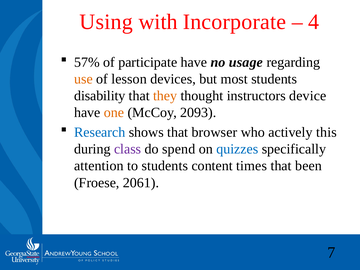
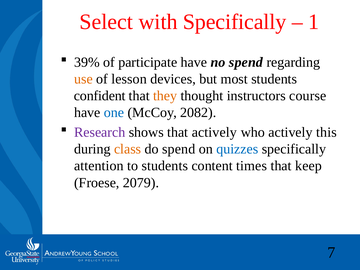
Using: Using -> Select (106, 22)
with Incorporate: Incorporate -> Specifically (235, 22)
4: 4 -> 1 (314, 22)
57%: 57% -> 39% (87, 62)
no usage: usage -> spend (246, 62)
disability: disability -> confident (100, 96)
device: device -> course (308, 96)
one colour: orange -> blue (114, 113)
2093: 2093 -> 2082 (198, 113)
Research colour: blue -> purple (100, 132)
that browser: browser -> actively (214, 132)
class colour: purple -> orange (128, 149)
been: been -> keep (309, 166)
2061: 2061 -> 2079 (141, 183)
